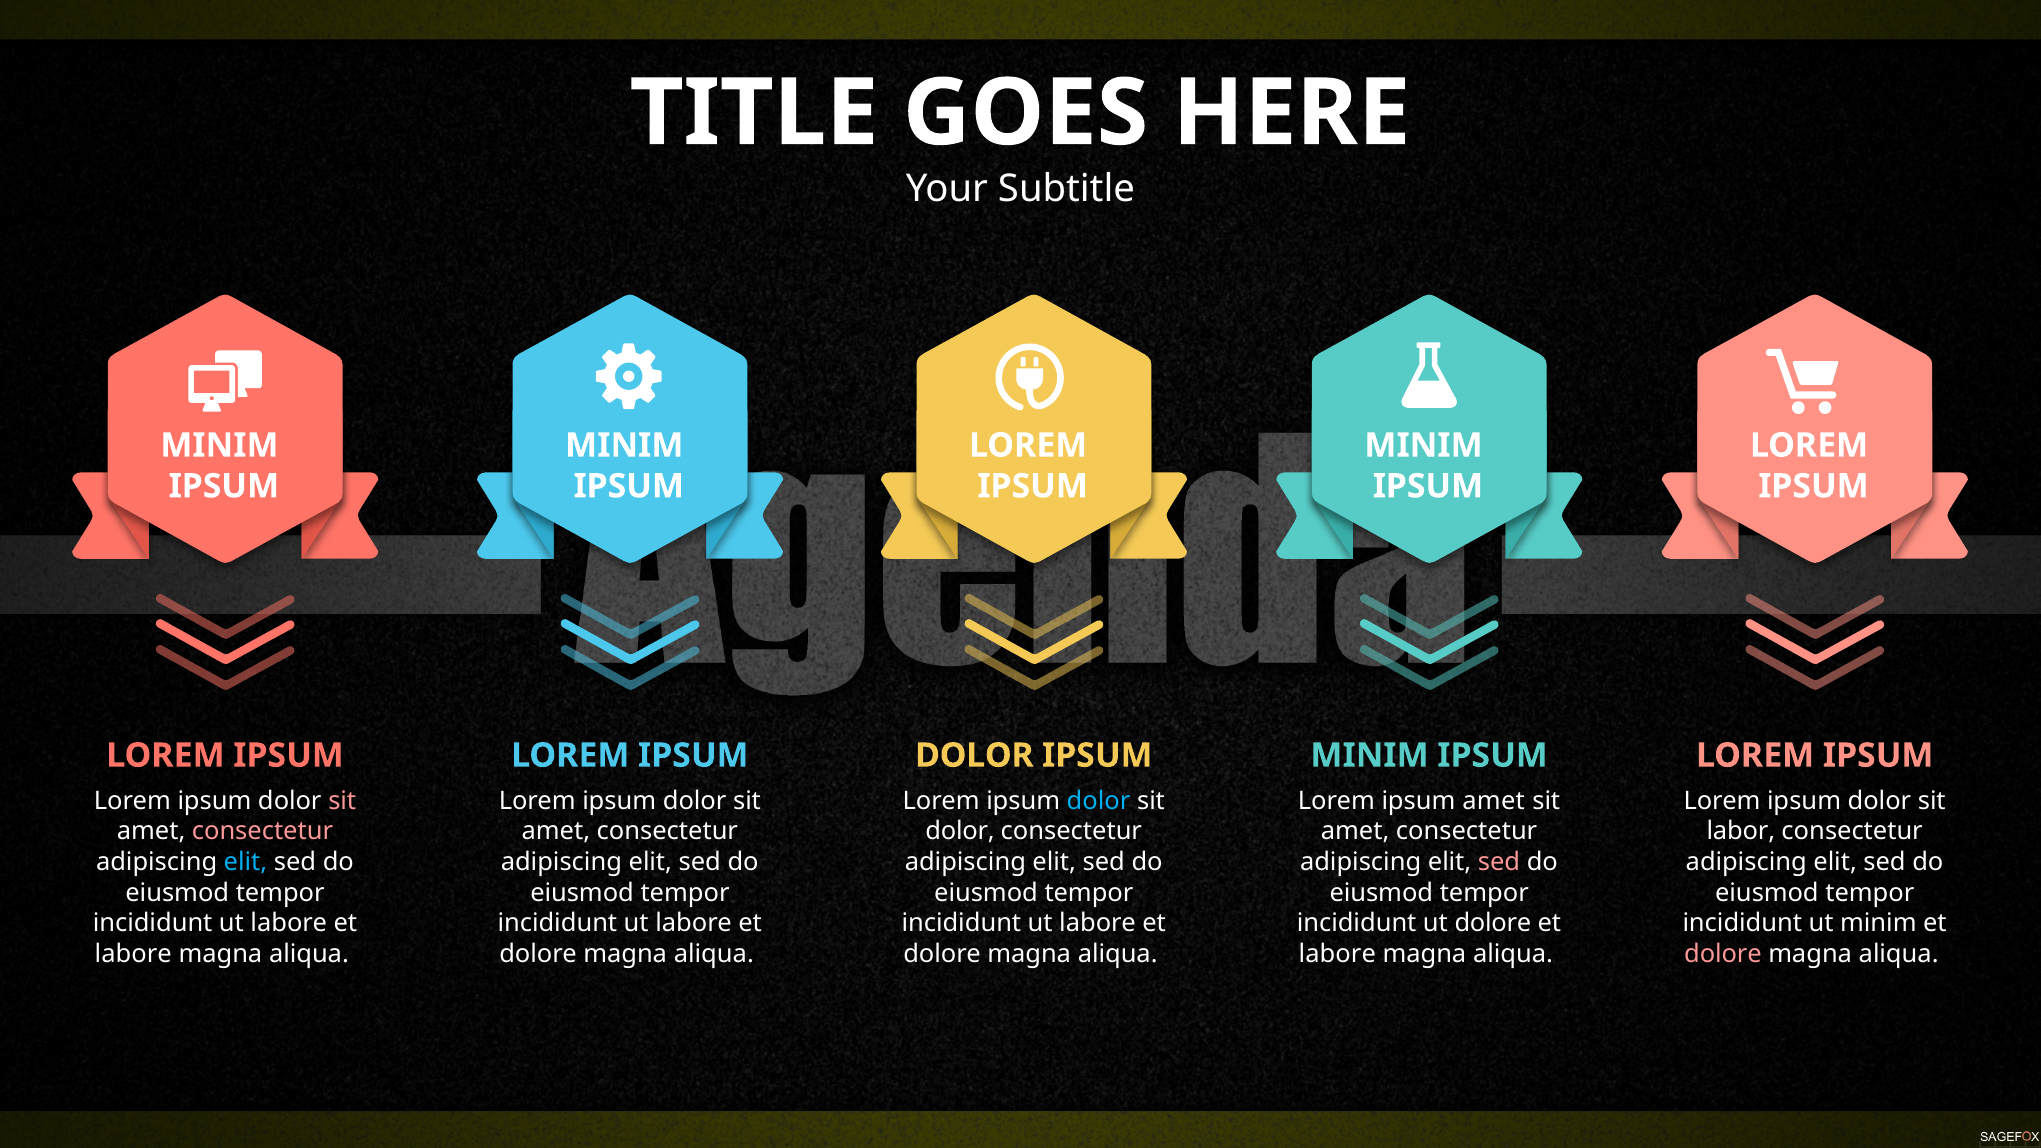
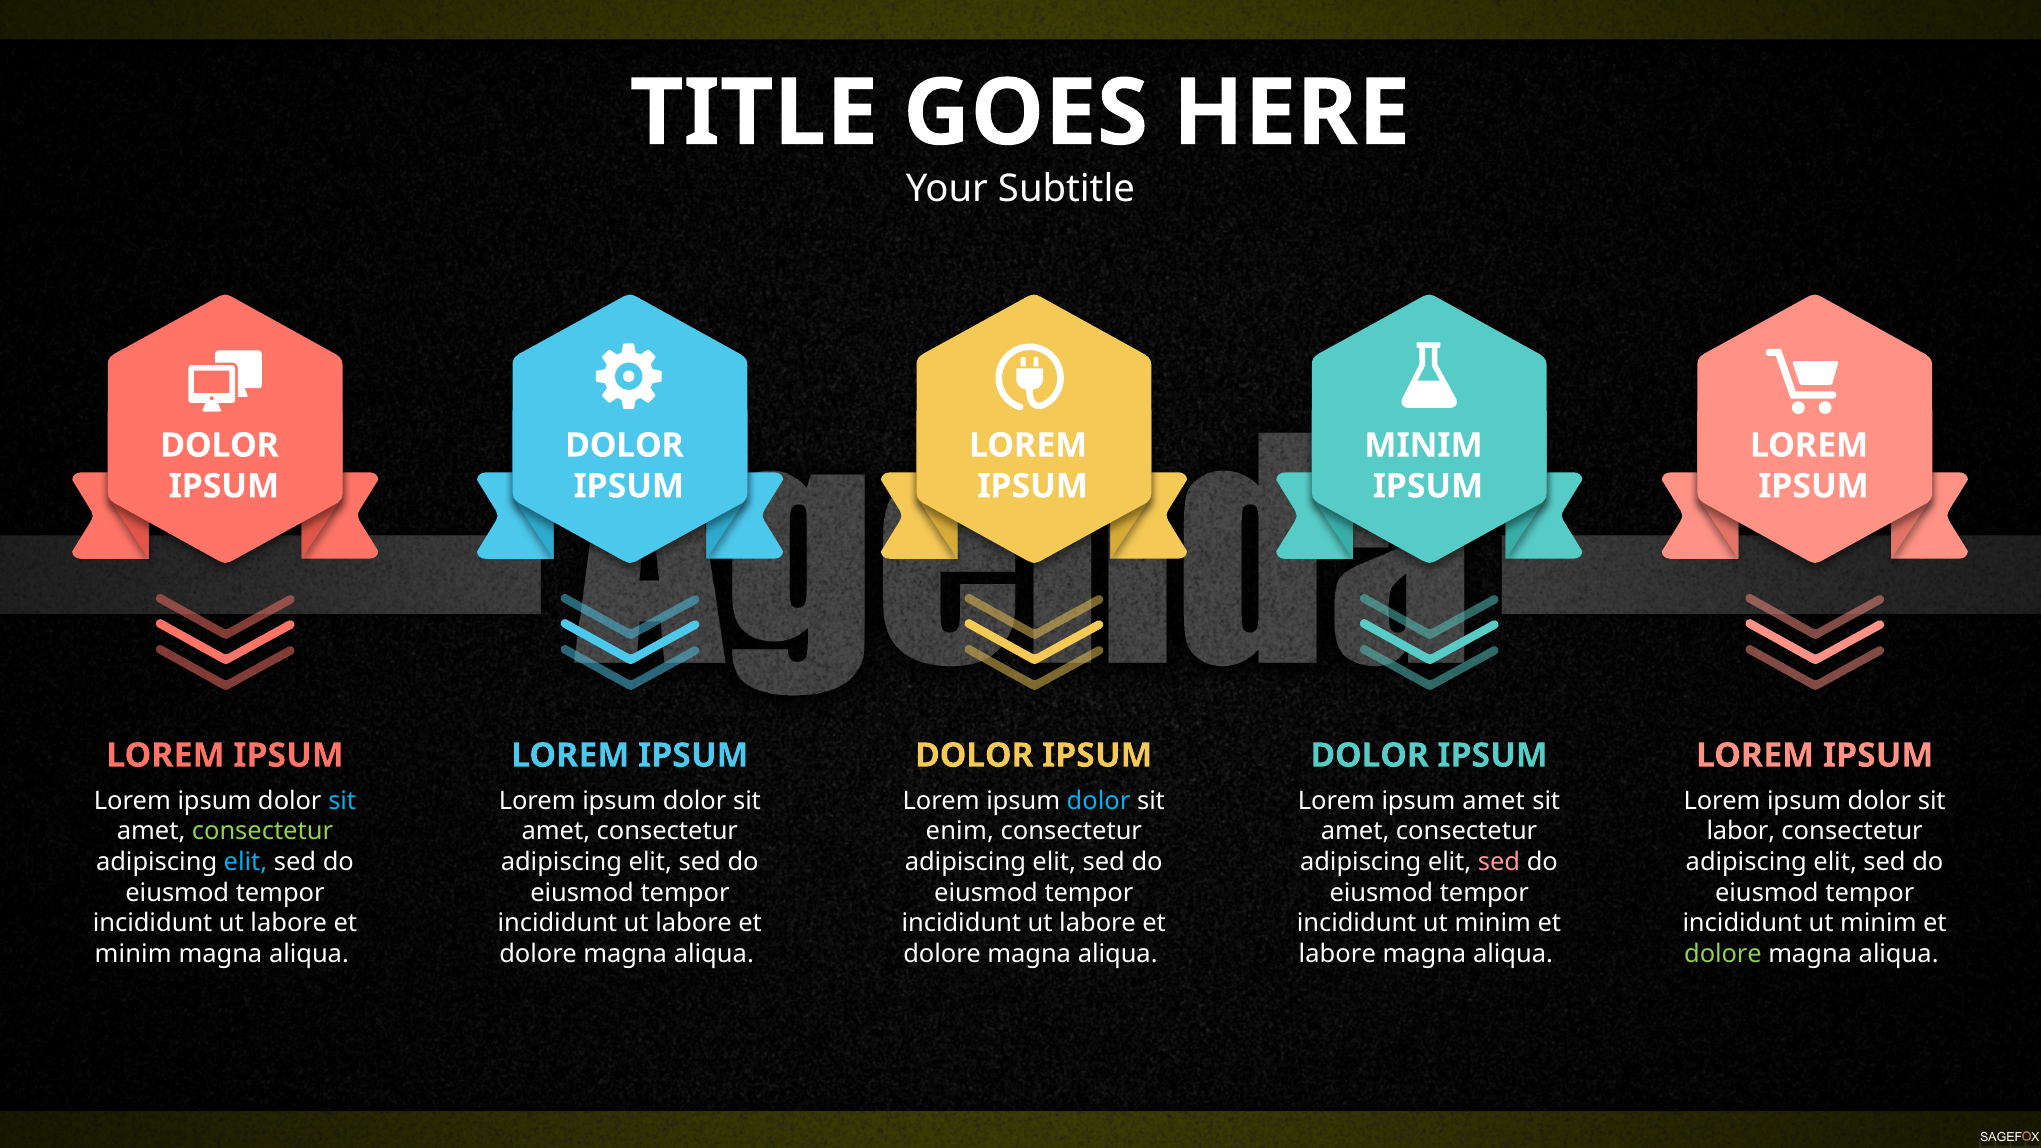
MINIM: MINIM -> DOLOR (220, 445)
MINIM: MINIM -> DOLOR (624, 445)
MINIM: MINIM -> DOLOR (1370, 756)
sit colour: pink -> light blue (342, 801)
consectetur colour: pink -> light green (262, 831)
dolor: dolor -> enim (960, 831)
dolore: dolore -> minim (1493, 923)
labore: labore -> minim (133, 954)
dolore colour: pink -> light green (1723, 954)
